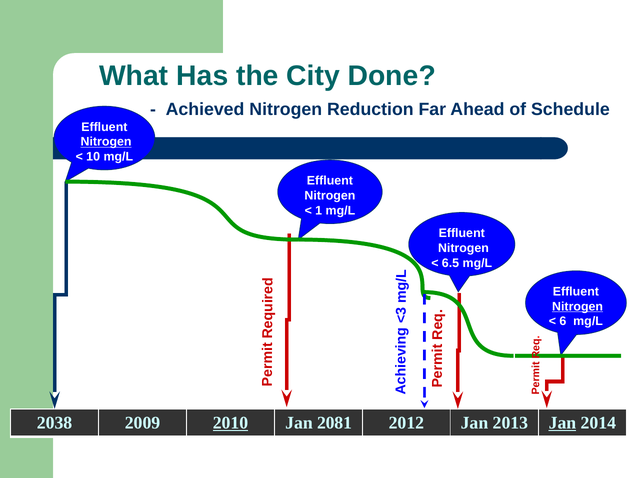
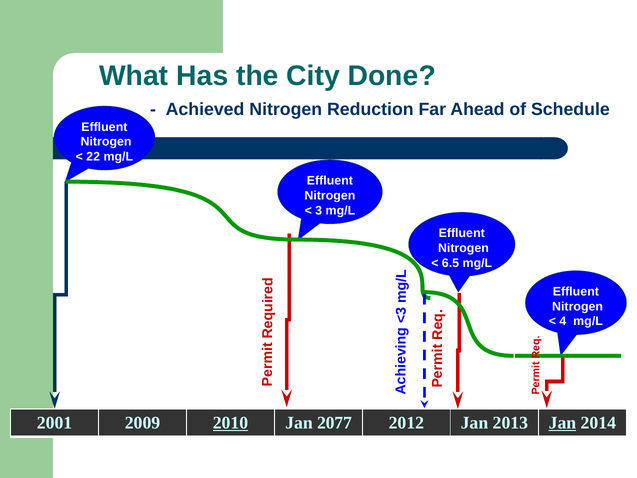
Nitrogen underline: present -> none (106, 142)
10: 10 -> 22 (93, 157)
1: 1 -> 3 (319, 210)
Nitrogen underline: present -> none (578, 306)
6: 6 -> 4 (563, 321)
2038: 2038 -> 2001 (55, 423)
2081: 2081 -> 2077 (334, 423)
